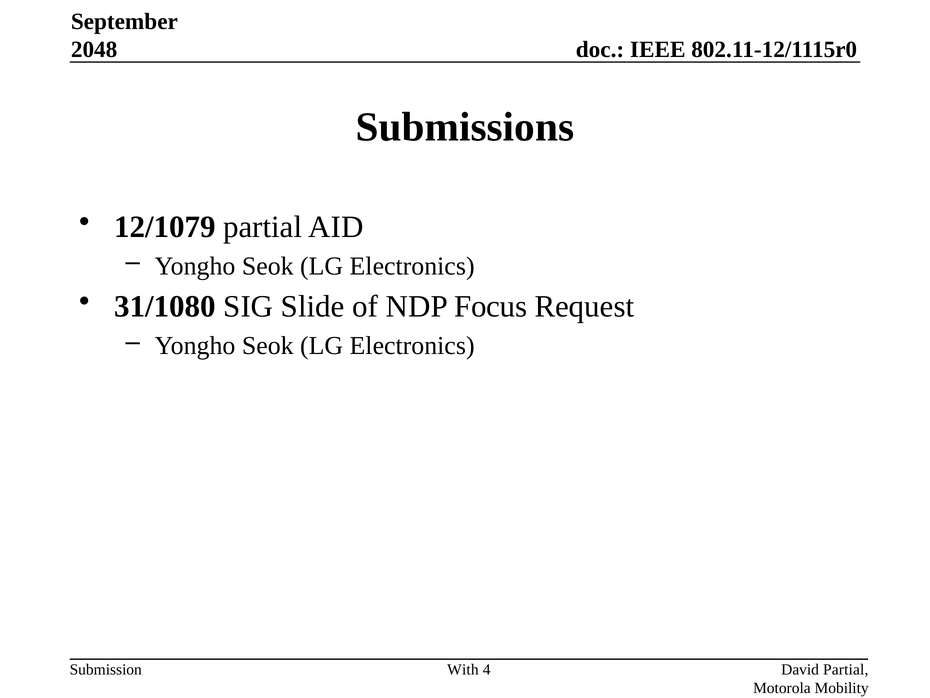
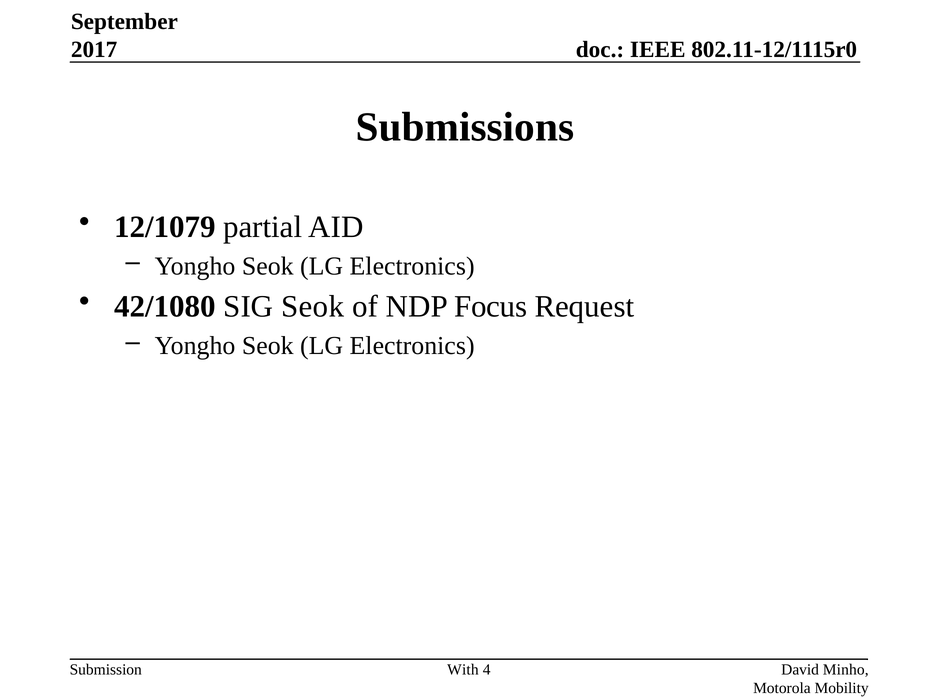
2048: 2048 -> 2017 (94, 50)
31/1080: 31/1080 -> 42/1080 (165, 307)
SIG Slide: Slide -> Seok (313, 307)
David Partial: Partial -> Minho (846, 669)
